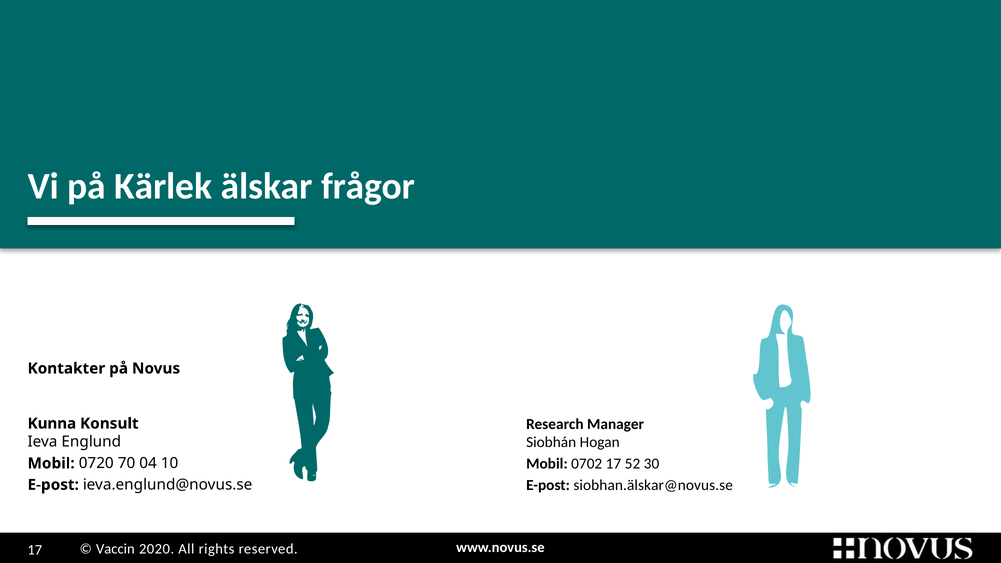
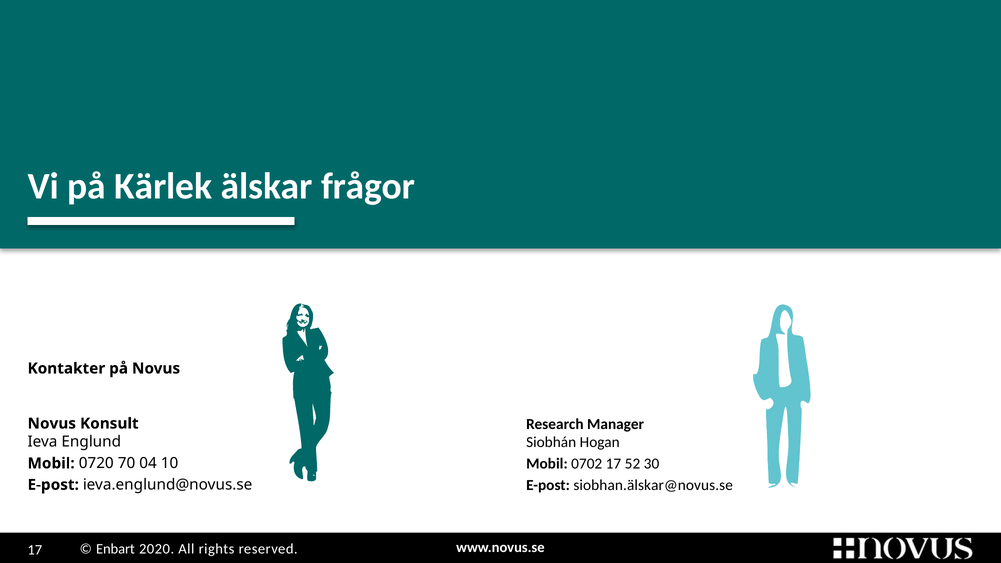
Kunna: Kunna -> Novus (52, 424)
Vaccin: Vaccin -> Enbart (115, 549)
